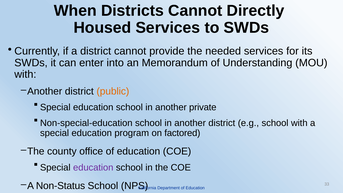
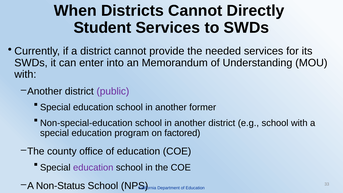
Housed: Housed -> Student (102, 28)
public colour: orange -> purple (113, 91)
private: private -> former (203, 107)
